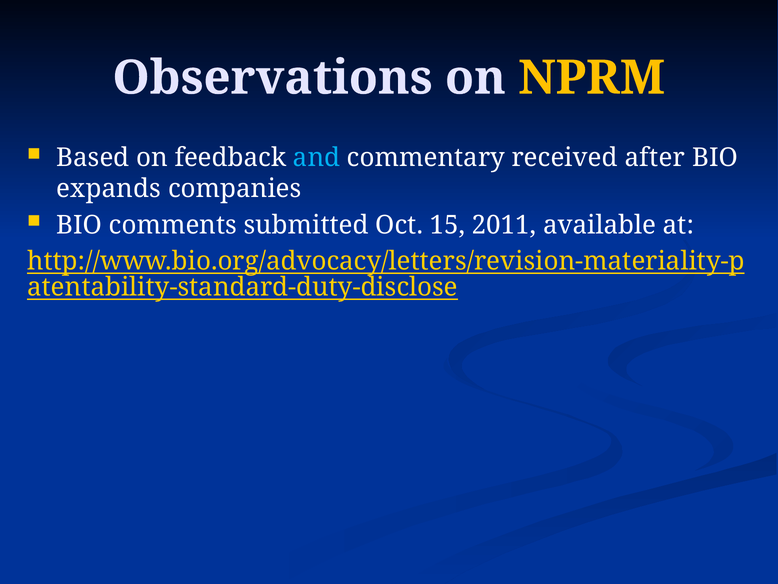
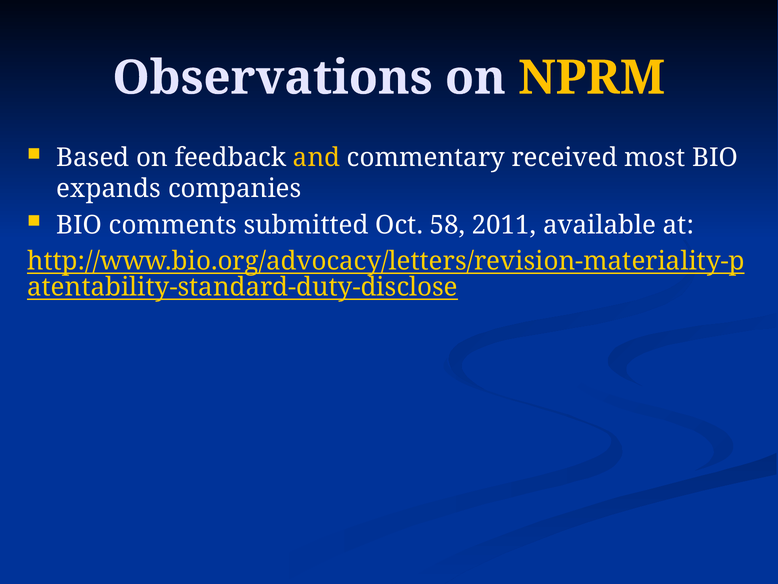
and colour: light blue -> yellow (317, 157)
after: after -> most (655, 157)
15: 15 -> 58 (447, 225)
